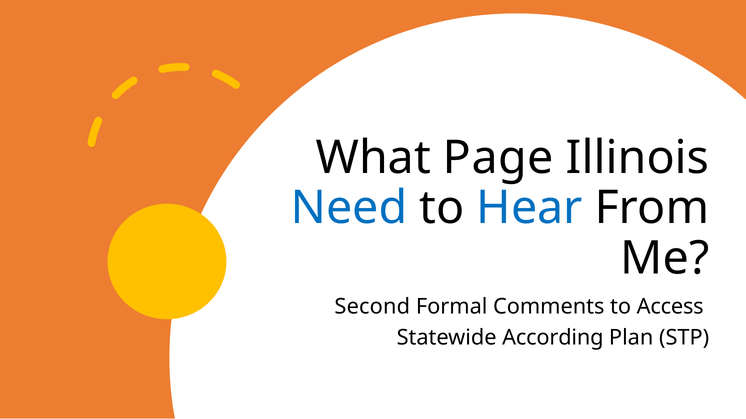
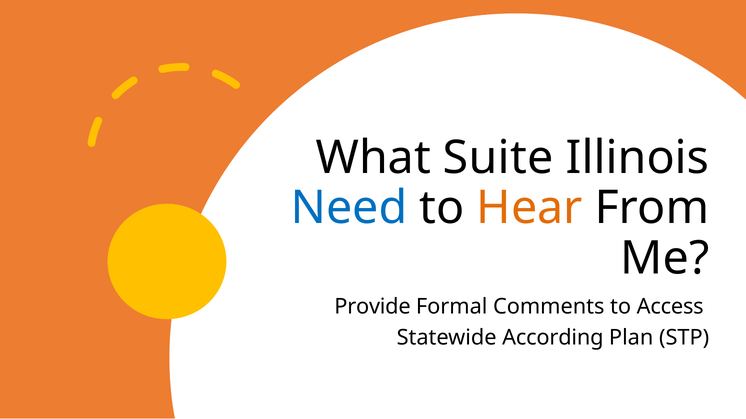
Page: Page -> Suite (498, 158)
Hear colour: blue -> orange (530, 208)
Second: Second -> Provide (373, 307)
